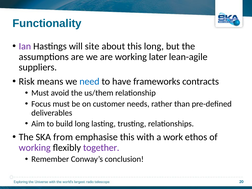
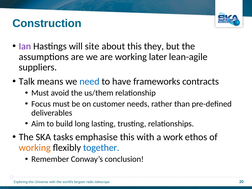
Functionality: Functionality -> Construction (47, 23)
this long: long -> they (154, 46)
Risk: Risk -> Talk (27, 81)
from: from -> tasks (63, 137)
working colour: purple -> orange (35, 148)
together colour: purple -> blue (101, 148)
